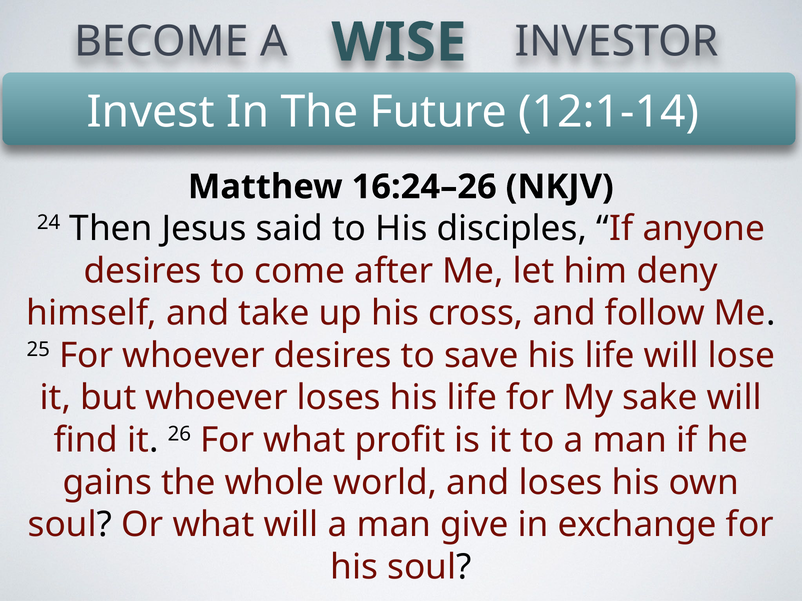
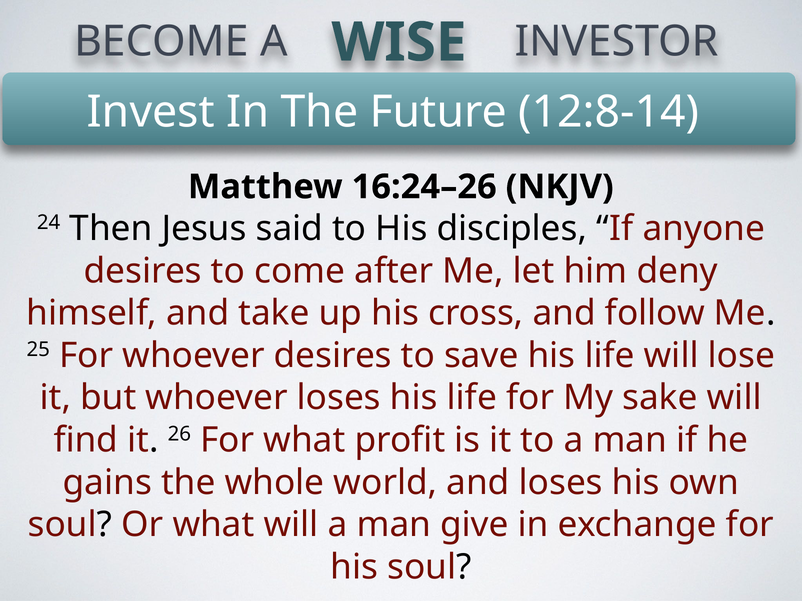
12:1-14: 12:1-14 -> 12:8-14 (609, 112)
